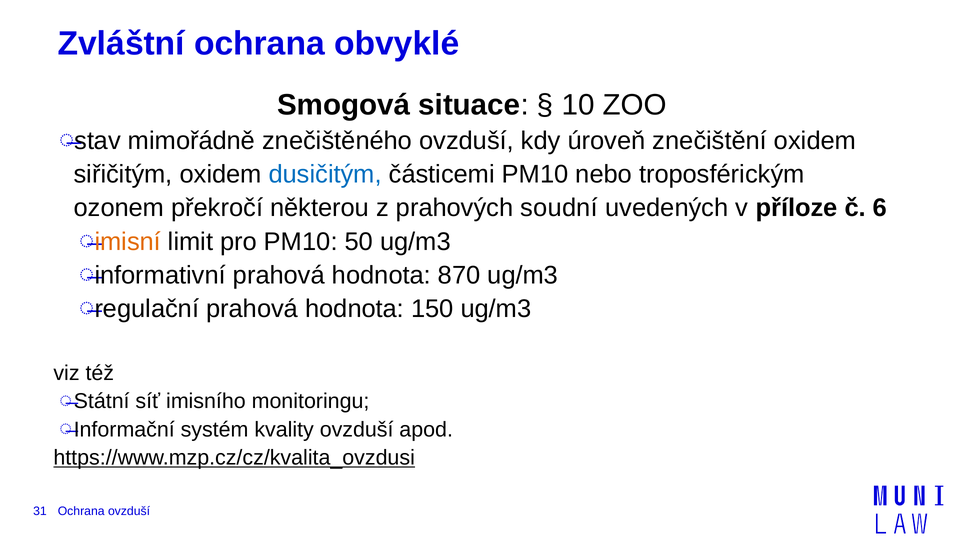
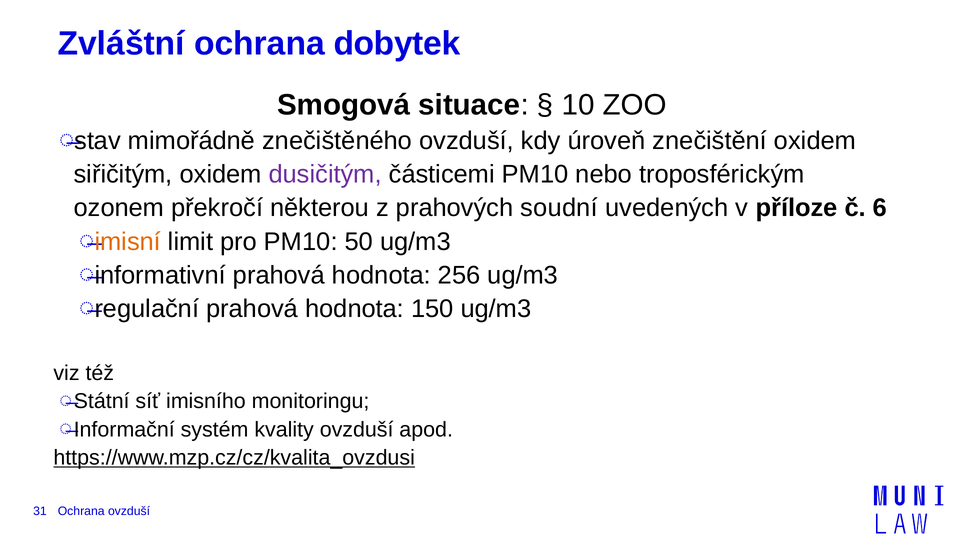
obvyklé: obvyklé -> dobytek (397, 43)
dusičitým colour: blue -> purple (325, 174)
870: 870 -> 256 (459, 275)
